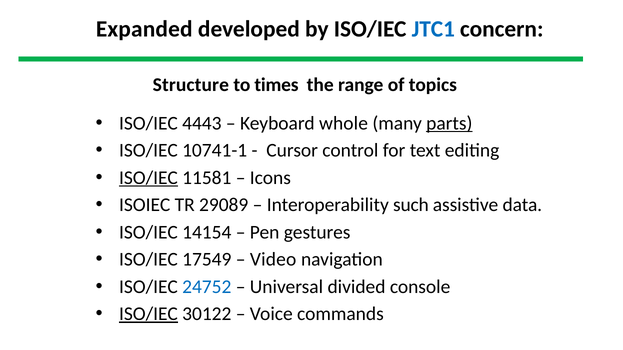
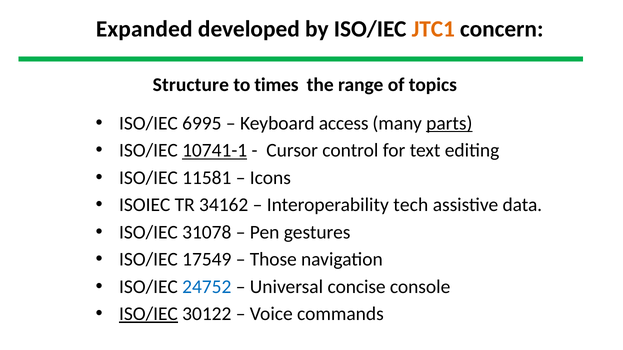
JTC1 colour: blue -> orange (433, 29)
4443: 4443 -> 6995 (202, 123)
whole: whole -> access (344, 123)
10741-1 underline: none -> present (215, 151)
ISO/IEC underline: present -> none (148, 178)
29089: 29089 -> 34162 (224, 205)
such: such -> tech (411, 205)
14154: 14154 -> 31078 (207, 232)
Video: Video -> Those (273, 260)
divided: divided -> concise (357, 287)
